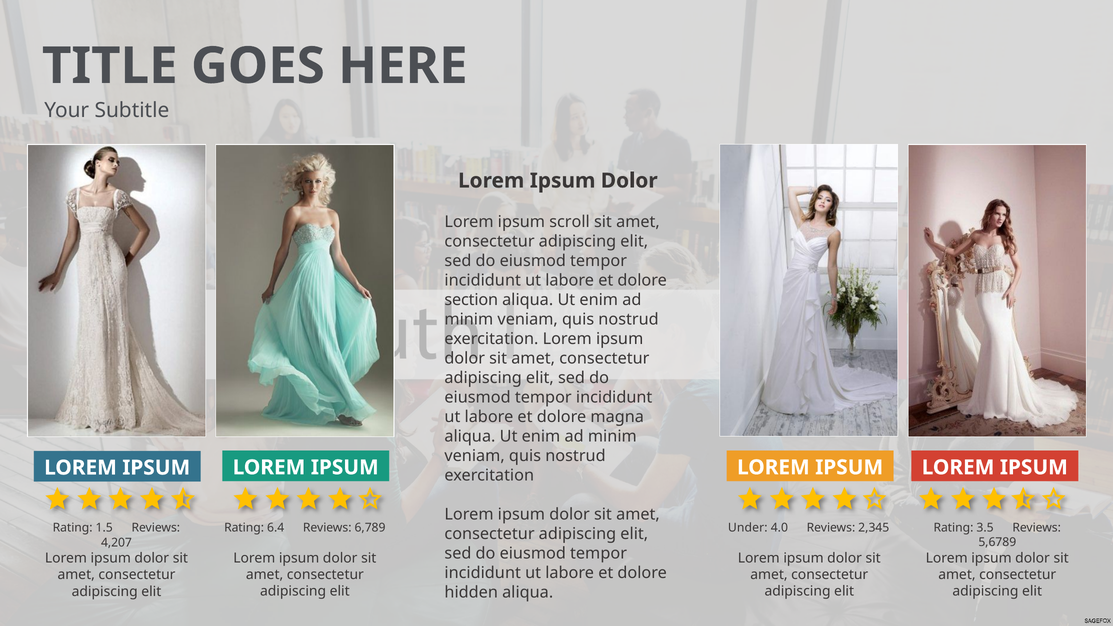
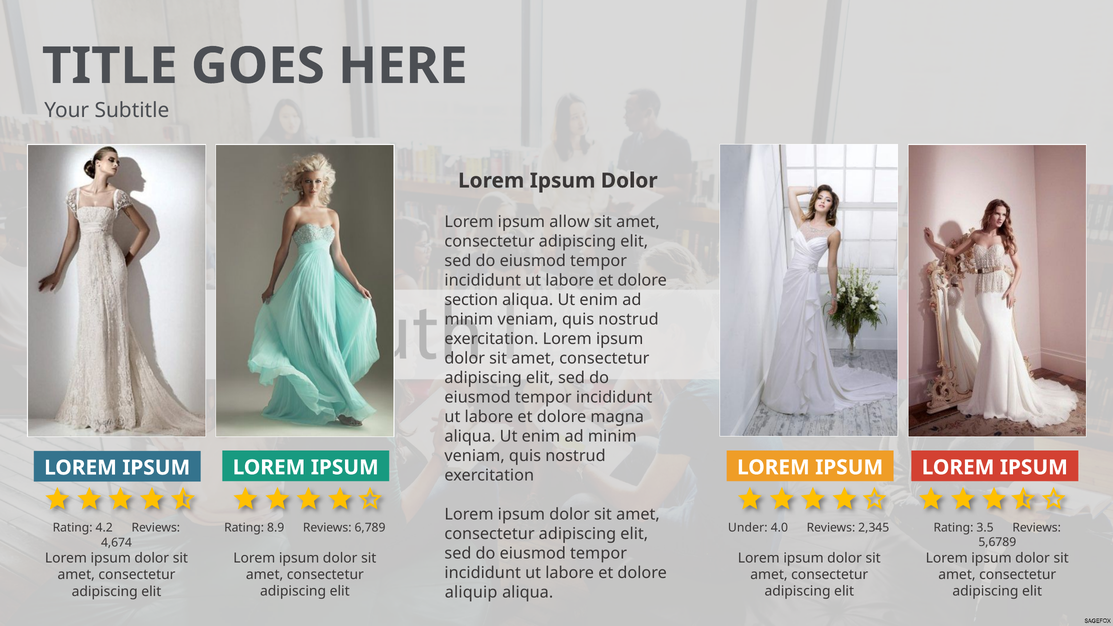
scroll: scroll -> allow (569, 222)
6.4: 6.4 -> 8.9 (276, 528)
1.5: 1.5 -> 4.2 (104, 528)
4,207: 4,207 -> 4,674 (116, 543)
hidden: hidden -> aliquip (471, 592)
